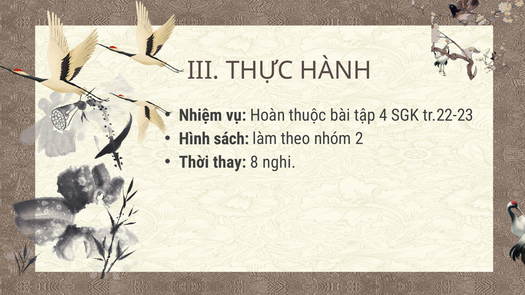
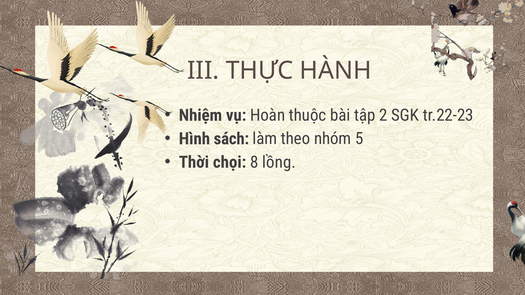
4: 4 -> 2 (383, 115)
2: 2 -> 5 (359, 139)
thay: thay -> chọi (230, 162)
nghi: nghi -> lồng (279, 162)
